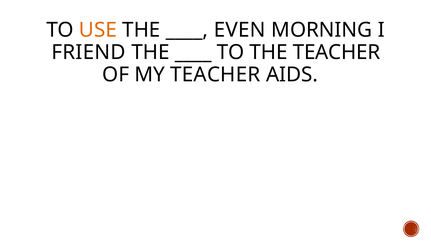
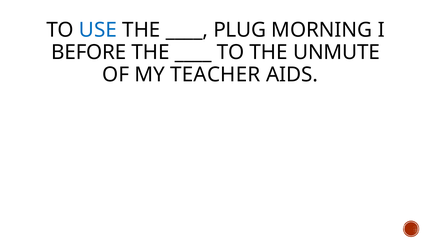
USE colour: orange -> blue (98, 30)
EVEN: EVEN -> PLUG (240, 30)
FRIEND: FRIEND -> BEFORE (89, 52)
THE TEACHER: TEACHER -> UNMUTE (337, 52)
